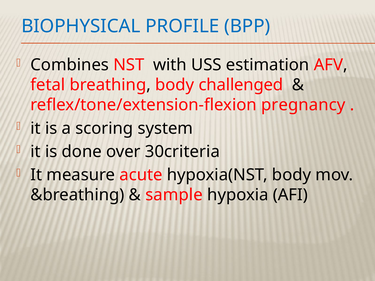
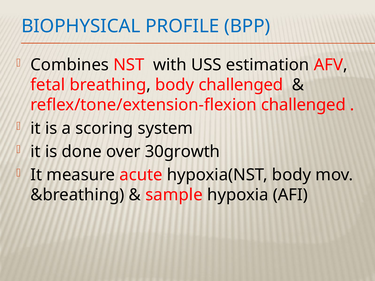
reflex/tone/extension-flexion pregnancy: pregnancy -> challenged (303, 105)
30criteria: 30criteria -> 30growth (182, 152)
